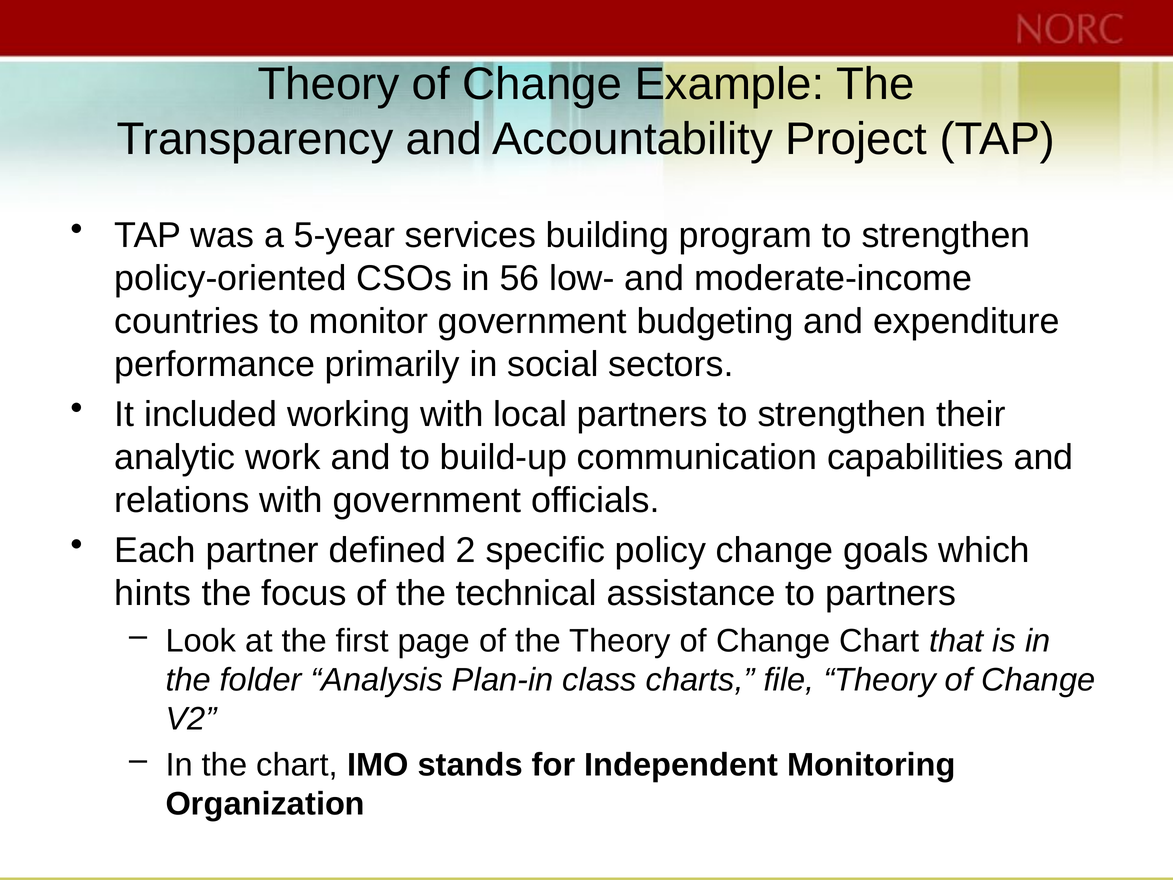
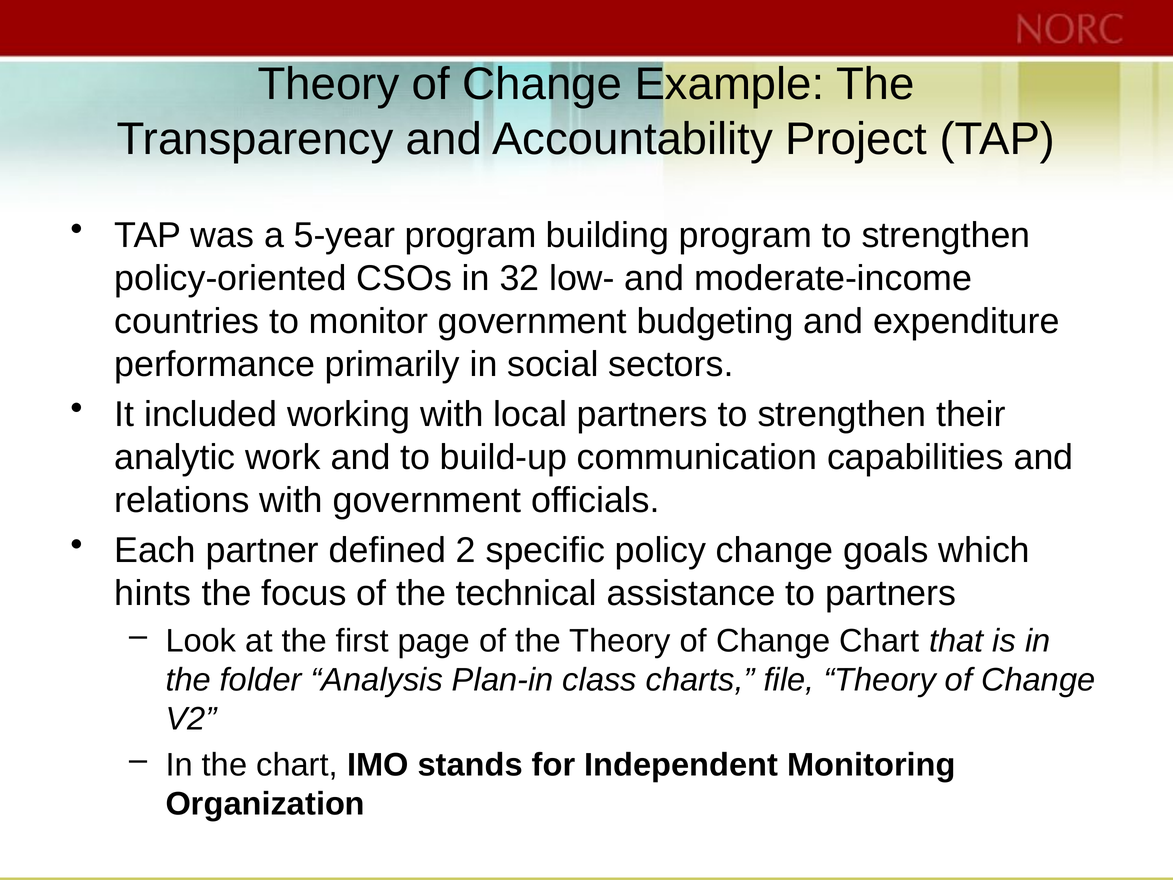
5-year services: services -> program (471, 235)
56: 56 -> 32 (519, 278)
